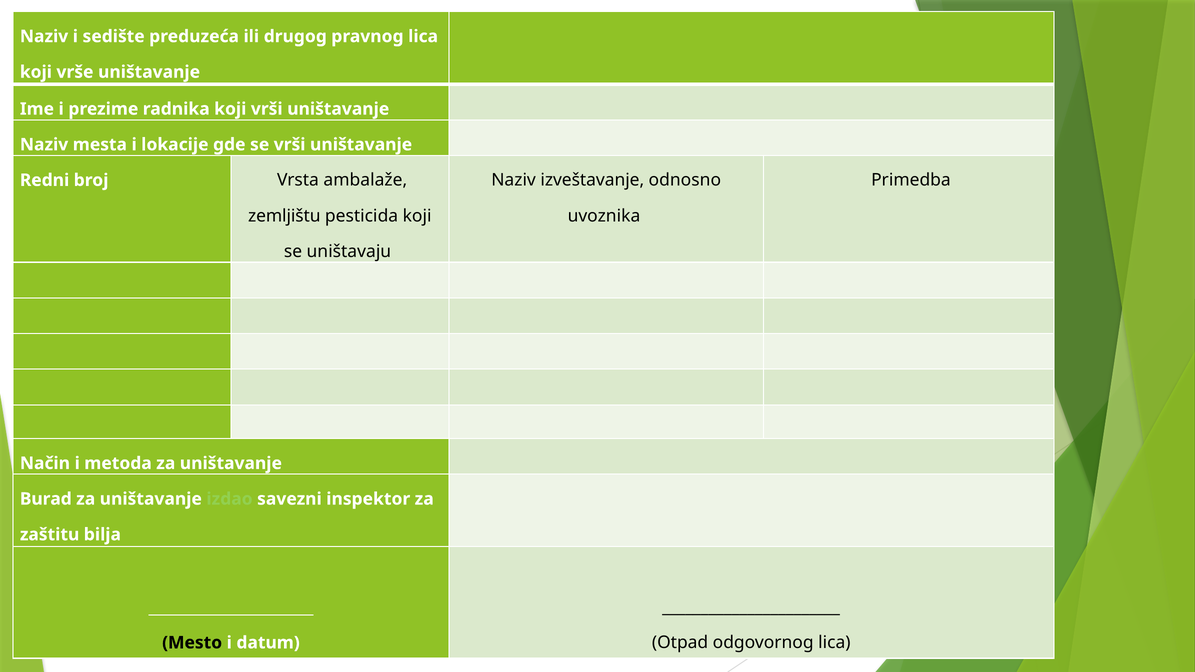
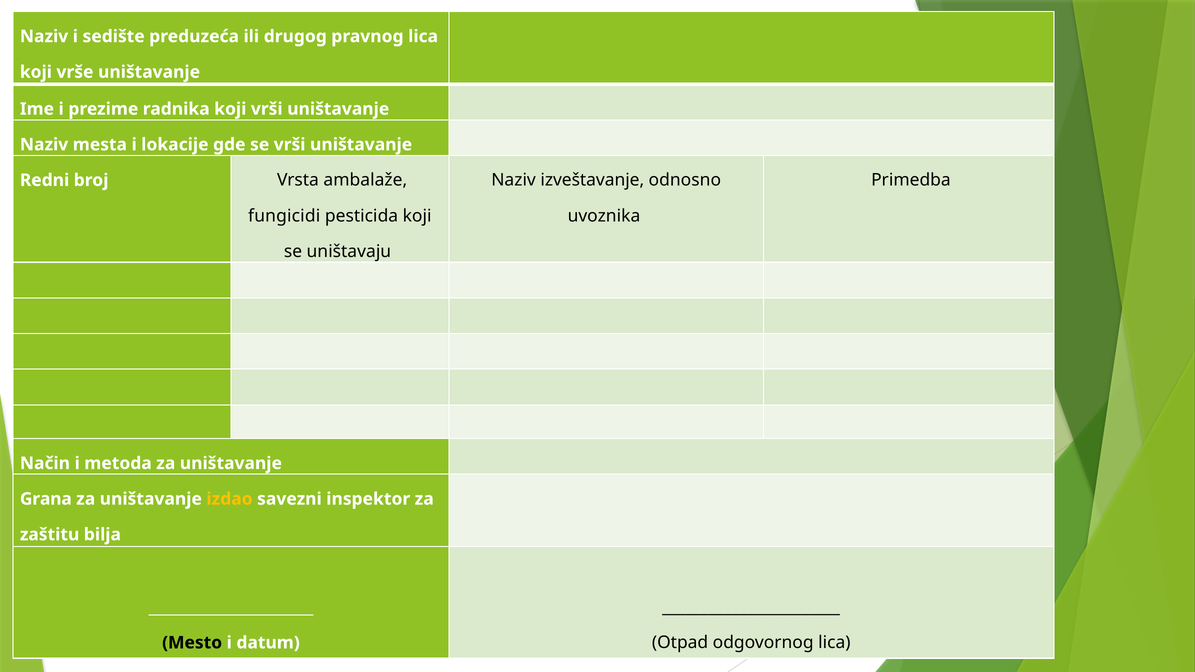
zemljištu: zemljištu -> fungicidi (284, 216)
Burad: Burad -> Grana (46, 499)
izdao colour: light green -> yellow (229, 499)
